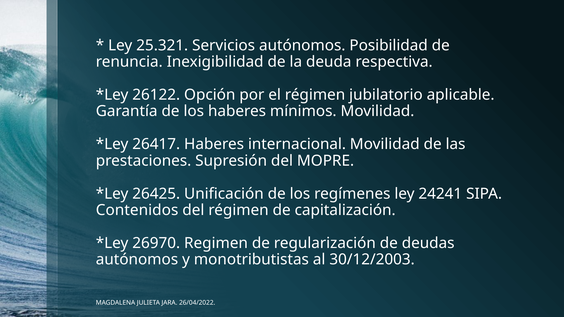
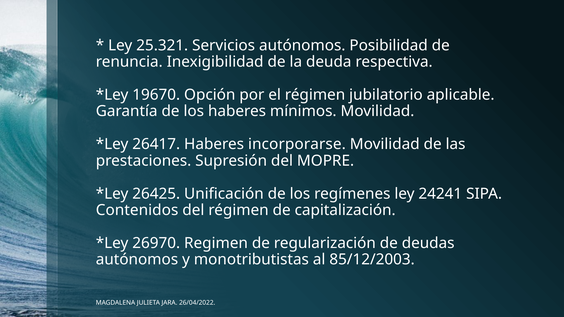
26122: 26122 -> 19670 (156, 95)
internacional: internacional -> incorporarse (297, 144)
30/12/2003: 30/12/2003 -> 85/12/2003 (372, 260)
